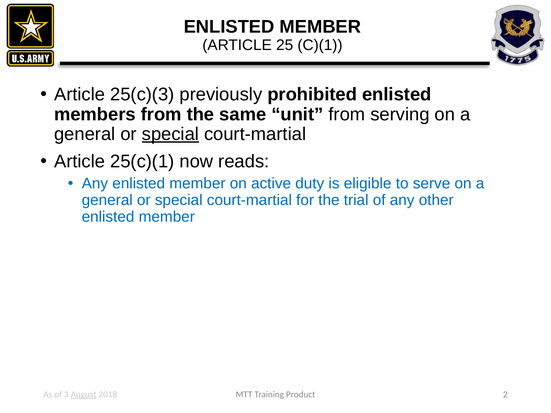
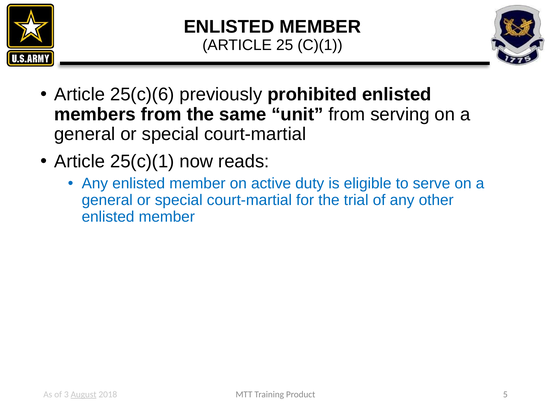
25(c)(3: 25(c)(3 -> 25(c)(6 (142, 95)
special underline: present -> none (170, 134)
2: 2 -> 5 (505, 395)
